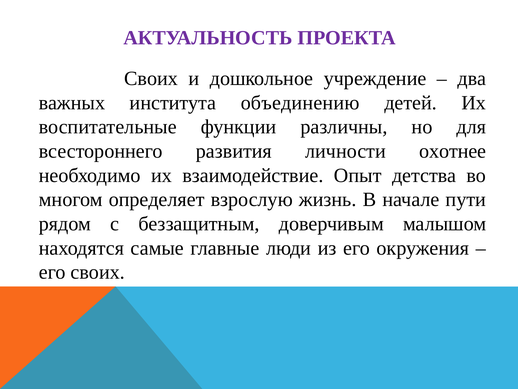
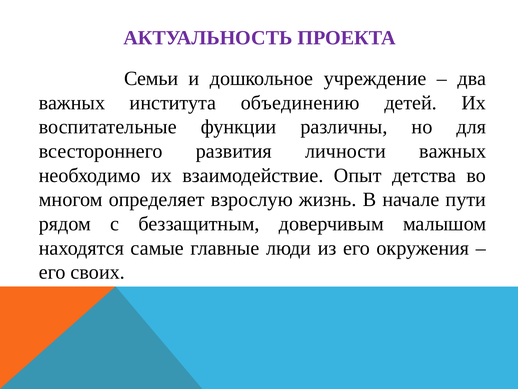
Своих: Своих -> Семьи (151, 78)
личности охотнее: охотнее -> важных (453, 151)
